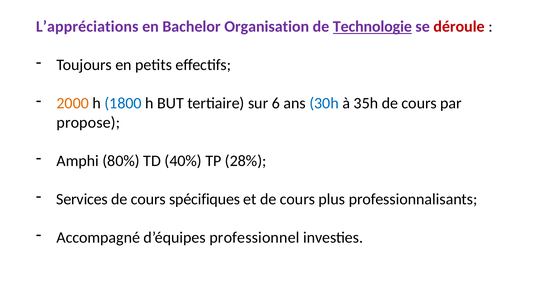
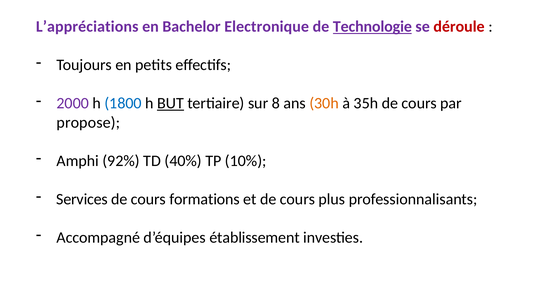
Organisation: Organisation -> Electronique (267, 27)
2000 colour: orange -> purple (73, 103)
BUT underline: none -> present (171, 103)
6: 6 -> 8 (276, 103)
30h colour: blue -> orange (324, 103)
80%: 80% -> 92% (121, 161)
28%: 28% -> 10% (246, 161)
spécifiques: spécifiques -> formations (205, 199)
professionnel: professionnel -> établissement (255, 238)
